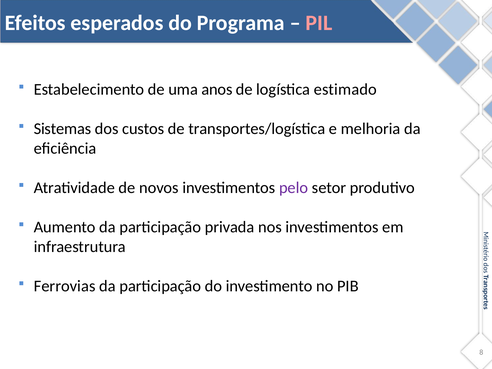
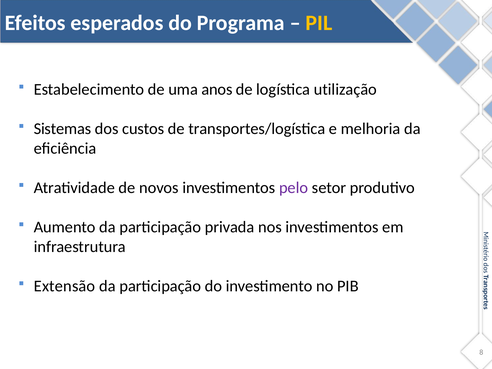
PIL colour: pink -> yellow (319, 23)
estimado: estimado -> utilização (345, 89)
Ferrovias: Ferrovias -> Extensão (65, 286)
